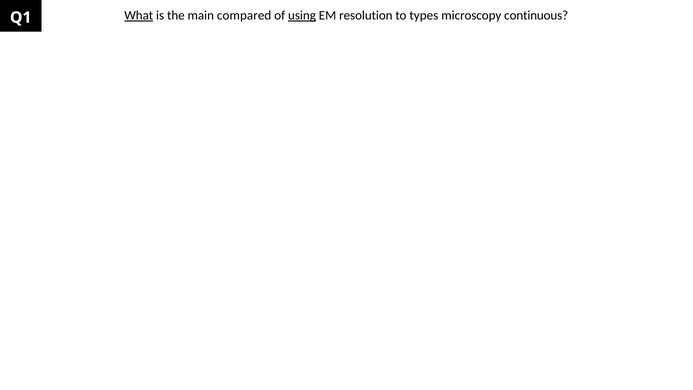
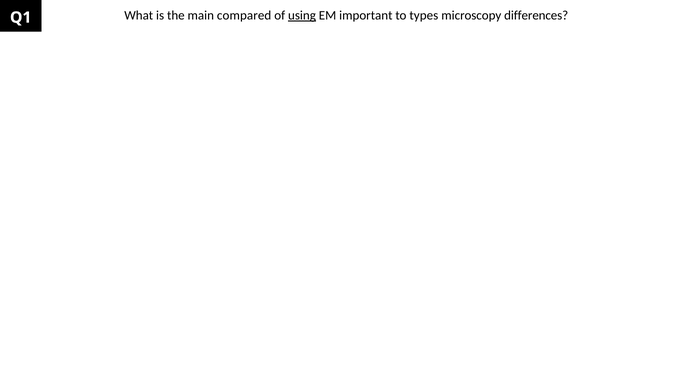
What underline: present -> none (139, 16)
resolution: resolution -> important (366, 16)
continuous: continuous -> differences (536, 16)
